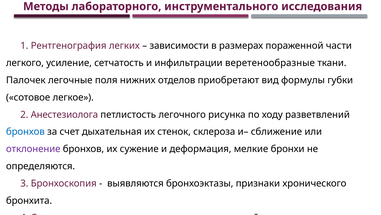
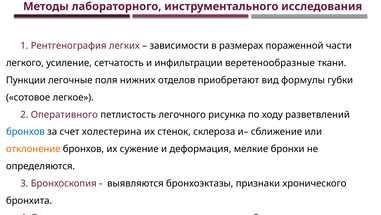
Палочек: Палочек -> Пункции (26, 80)
Анестезиолога: Анестезиолога -> Оперативного (64, 114)
дыхательная: дыхательная -> холестерина (112, 131)
отклонение colour: purple -> orange (33, 149)
